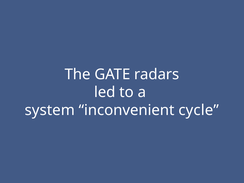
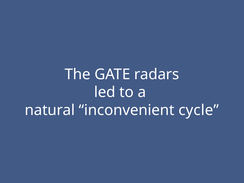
system: system -> natural (50, 110)
